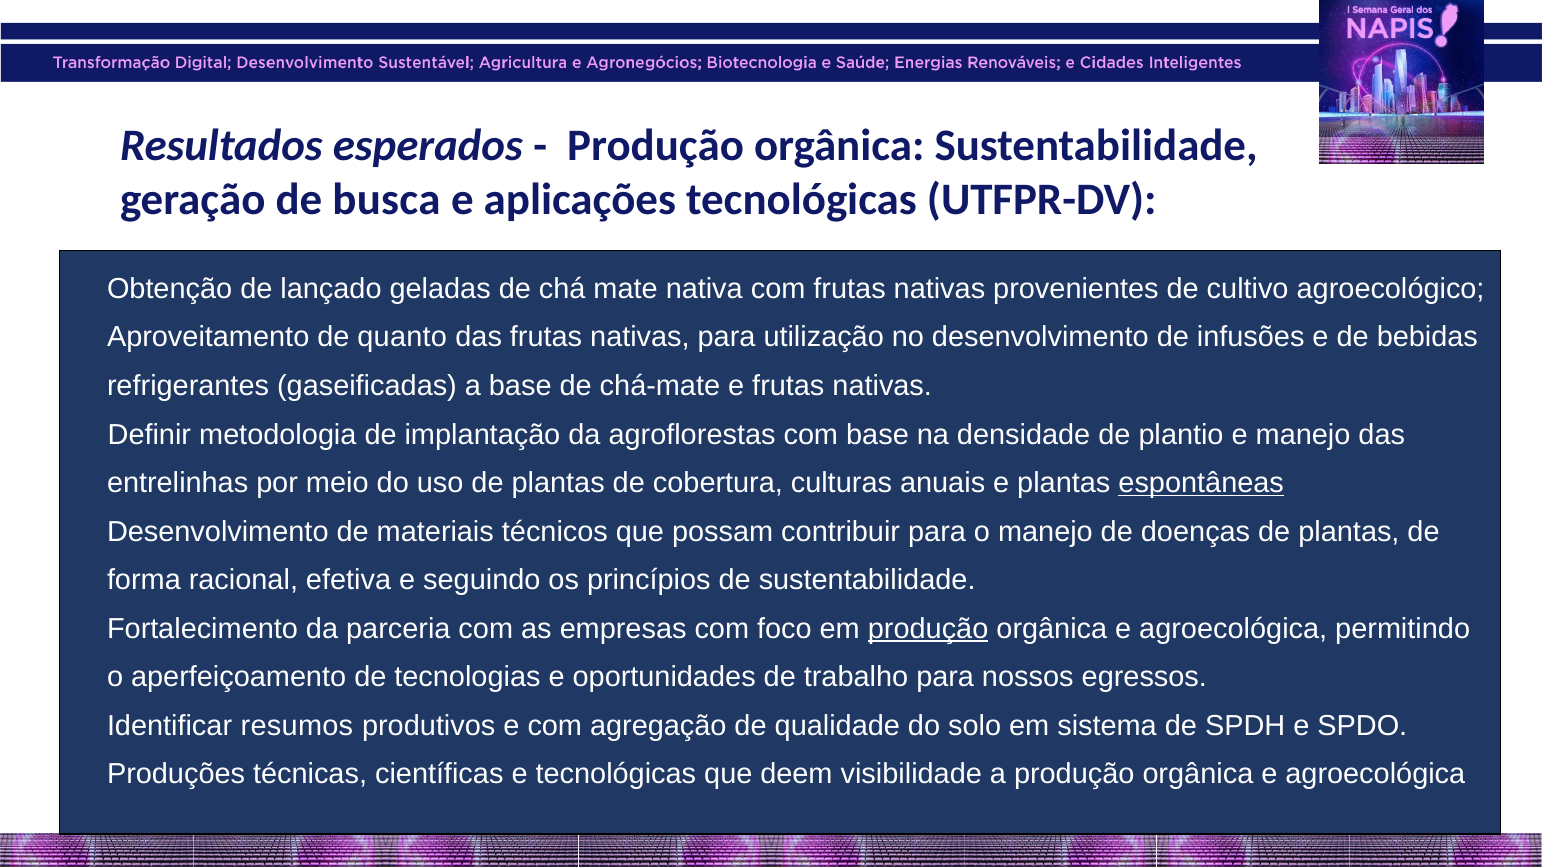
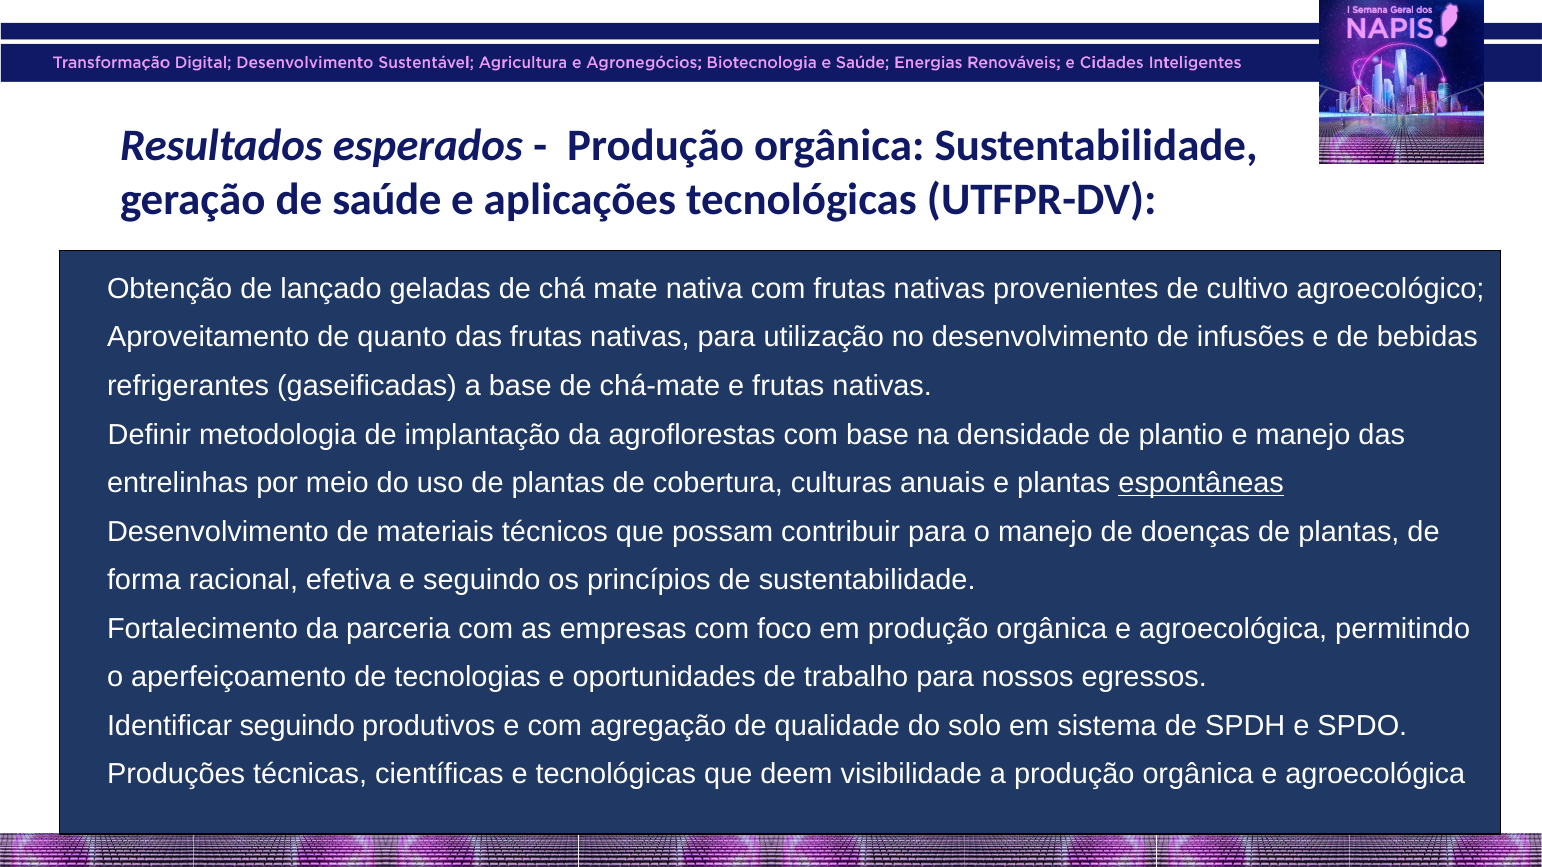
busca: busca -> saúde (387, 200)
produção underline: present -> none (928, 629)
resumos: resumos -> seguindo (297, 726)
